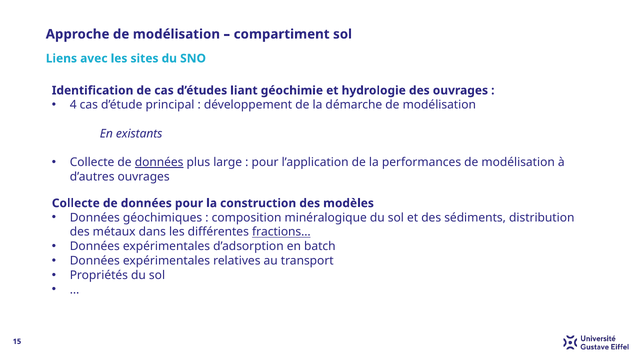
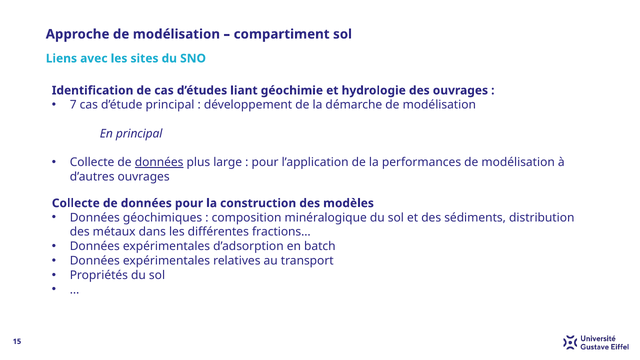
4: 4 -> 7 (73, 105)
En existants: existants -> principal (139, 134)
fractions… underline: present -> none (281, 232)
